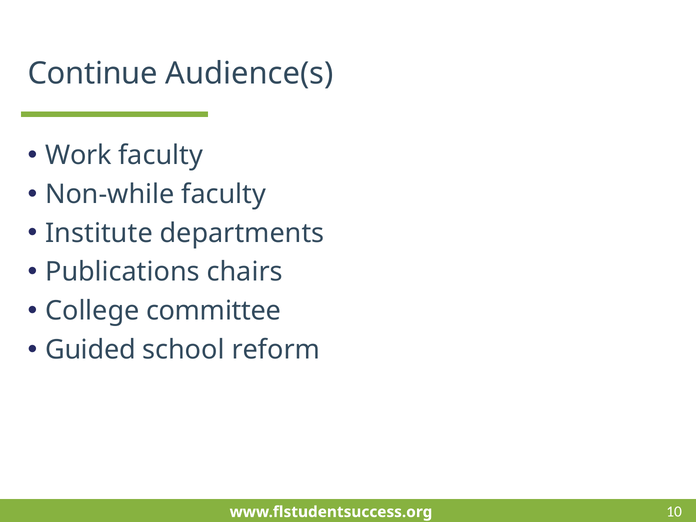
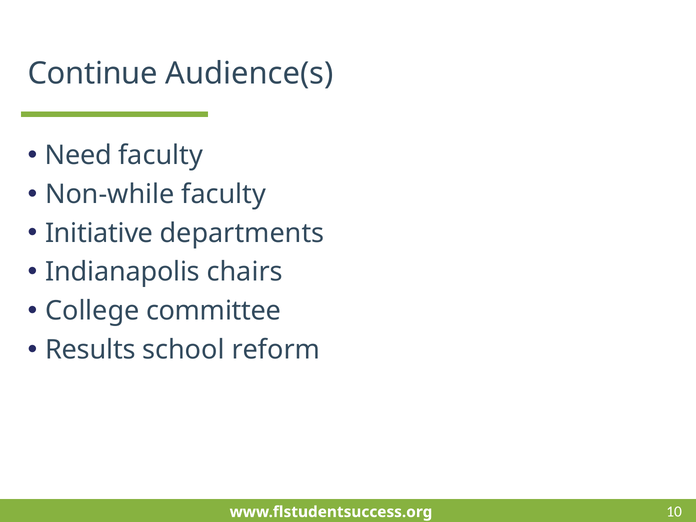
Work: Work -> Need (78, 155)
Institute: Institute -> Initiative (99, 233)
Publications: Publications -> Indianapolis (123, 272)
Guided: Guided -> Results (90, 350)
